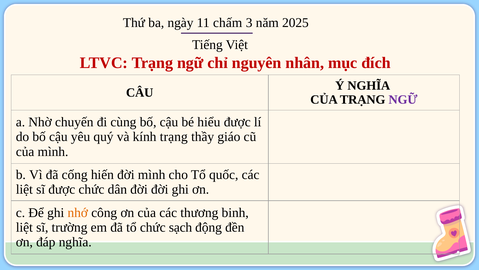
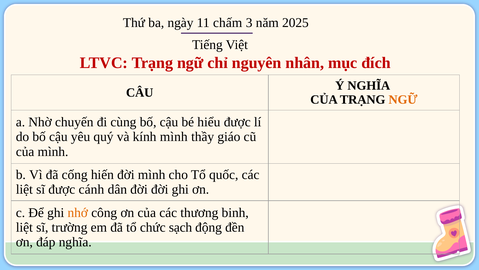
NGỮ colour: purple -> orange (403, 99)
kính trạng: trạng -> mình (174, 137)
được chức: chức -> cánh (91, 189)
